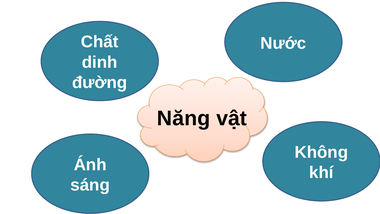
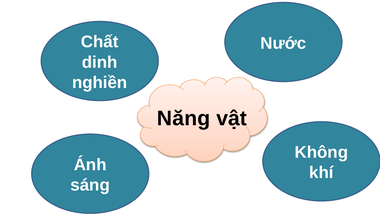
đường: đường -> nghiền (100, 82)
